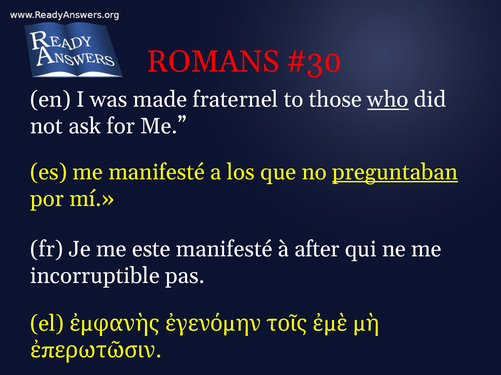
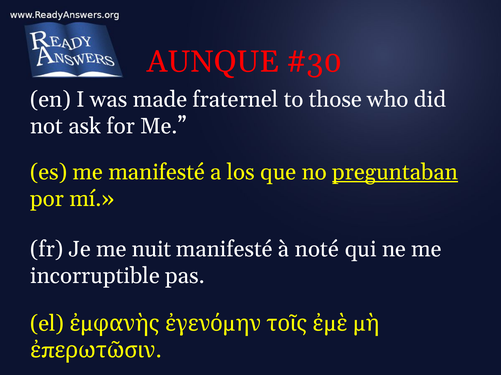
ROMANS: ROMANS -> AUNQUE (213, 62)
who underline: present -> none (388, 100)
este: este -> nuit (151, 250)
after: after -> noté (317, 250)
